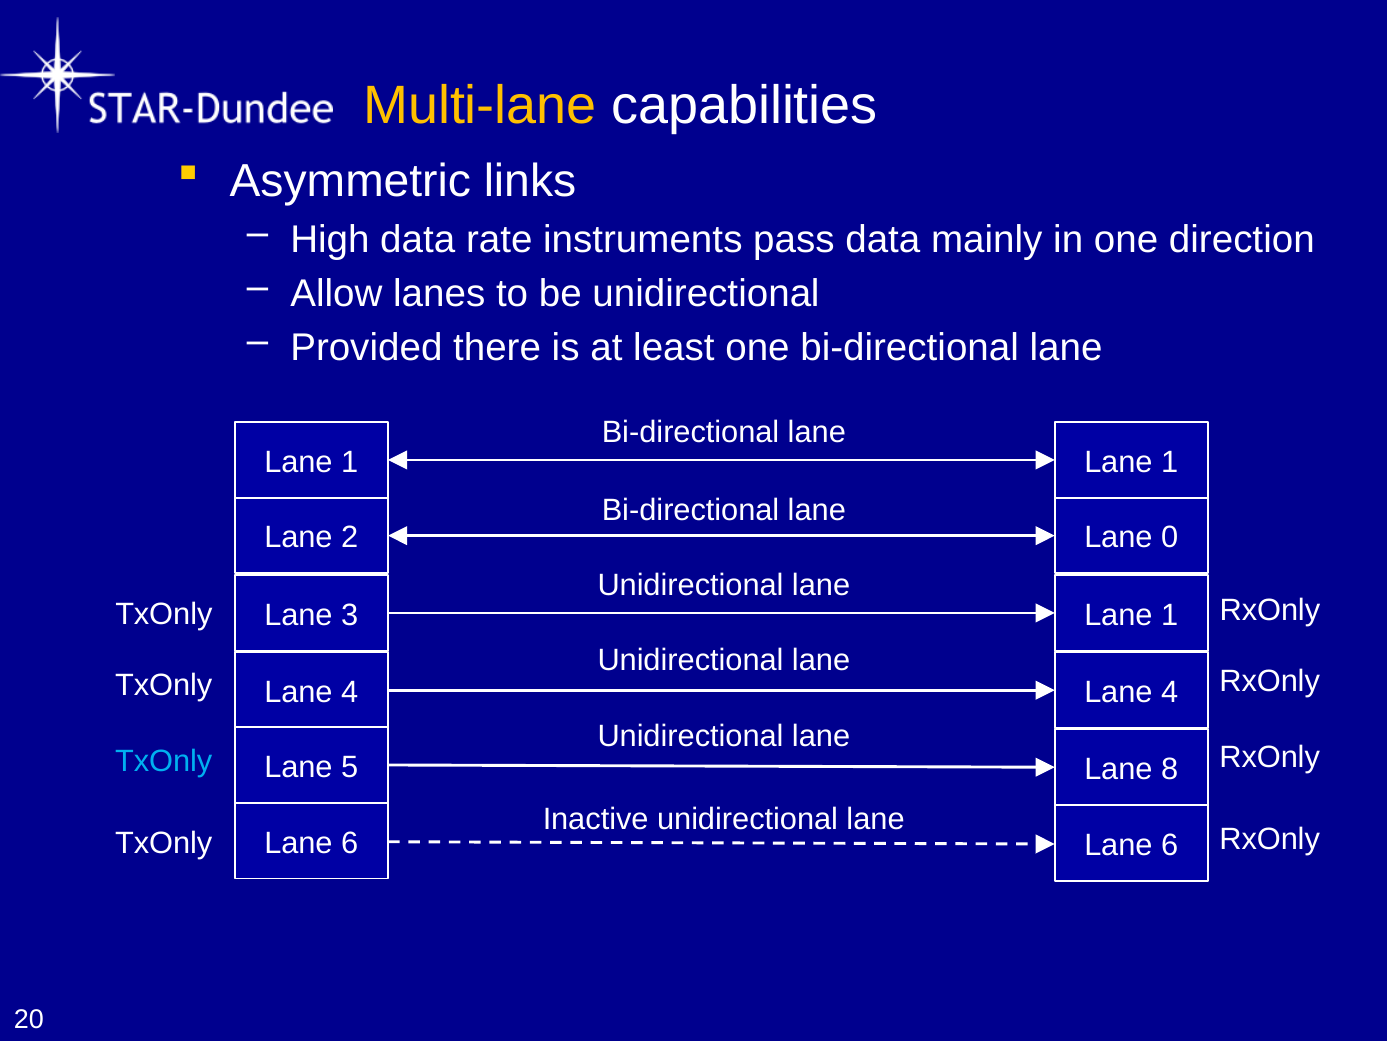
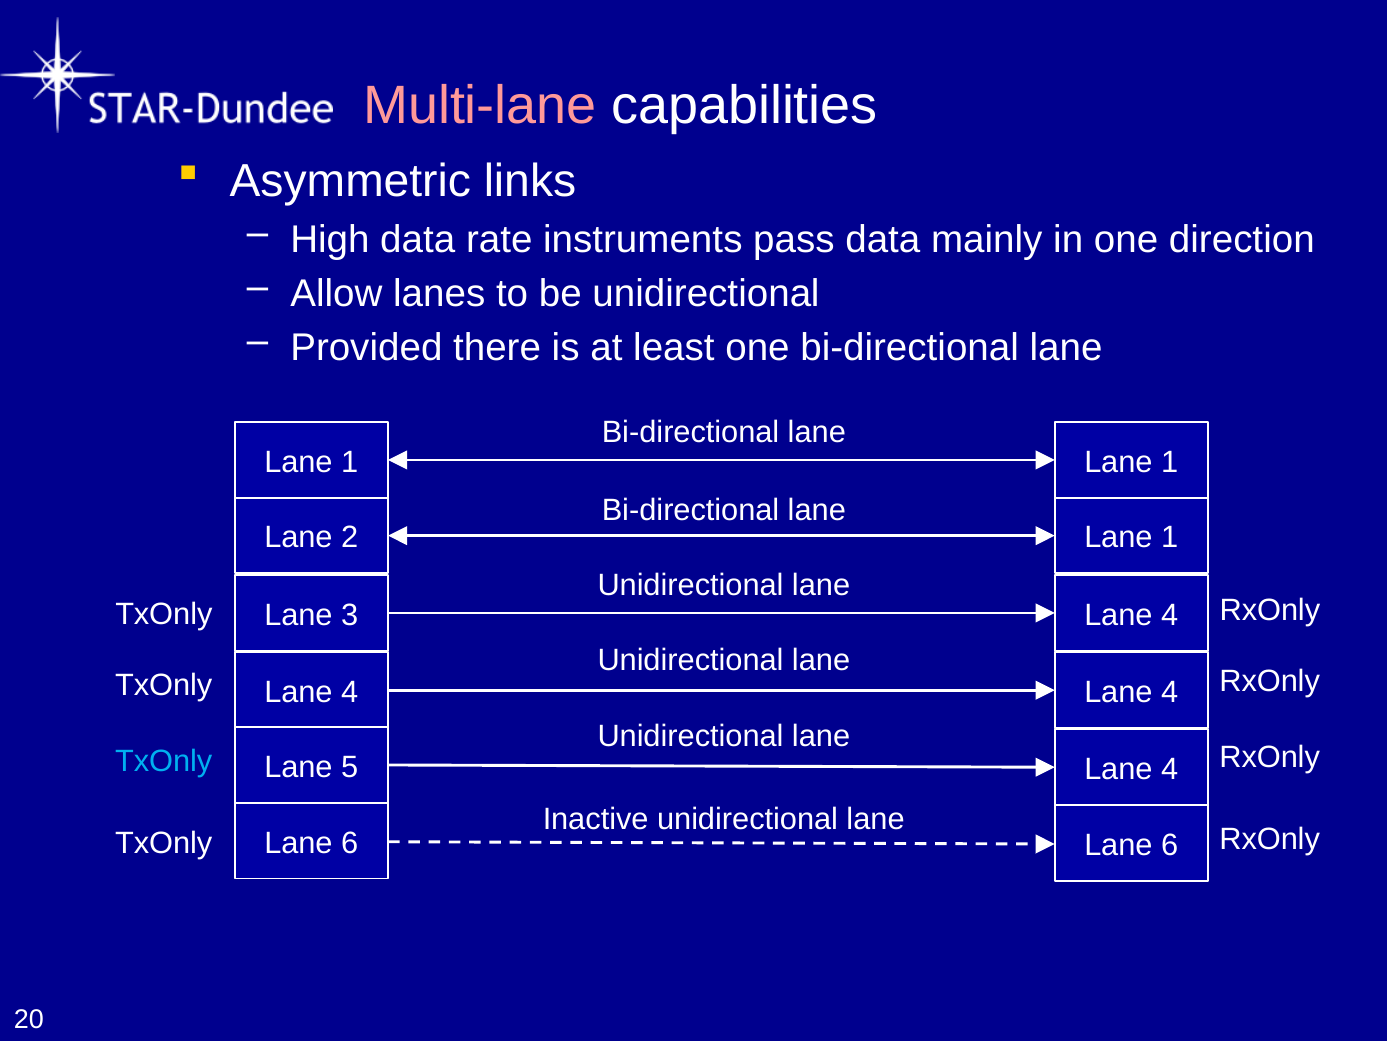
Multi-lane colour: yellow -> pink (480, 106)
0: 0 -> 1 (1170, 537)
1: 1 -> 4 (1170, 615)
8: 8 -> 4 (1170, 769)
